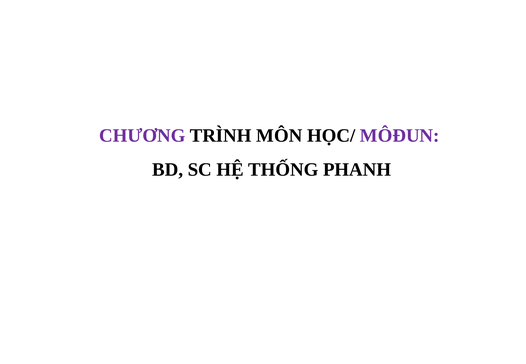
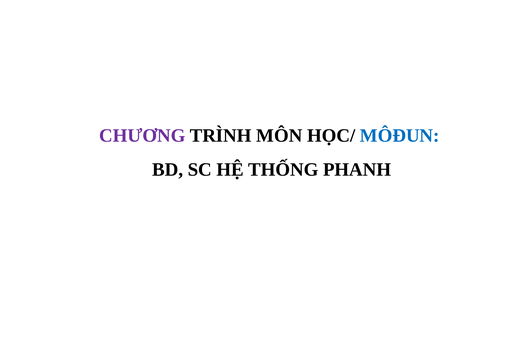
MÔĐUN colour: purple -> blue (400, 136)
